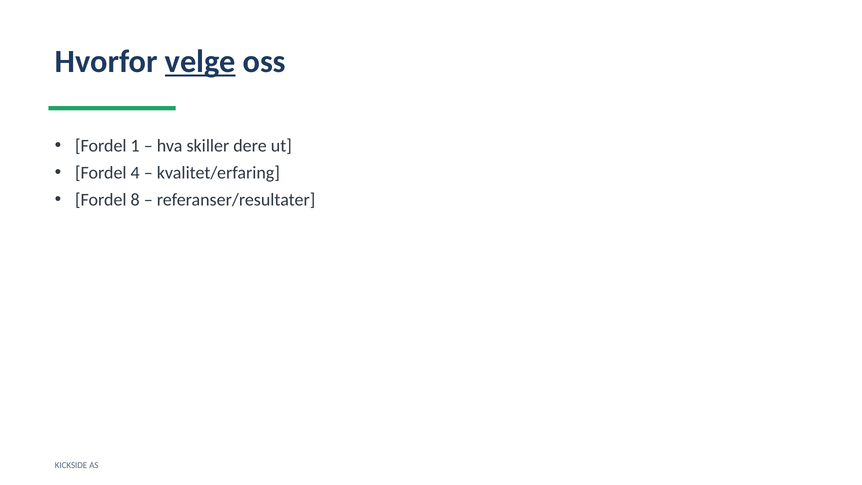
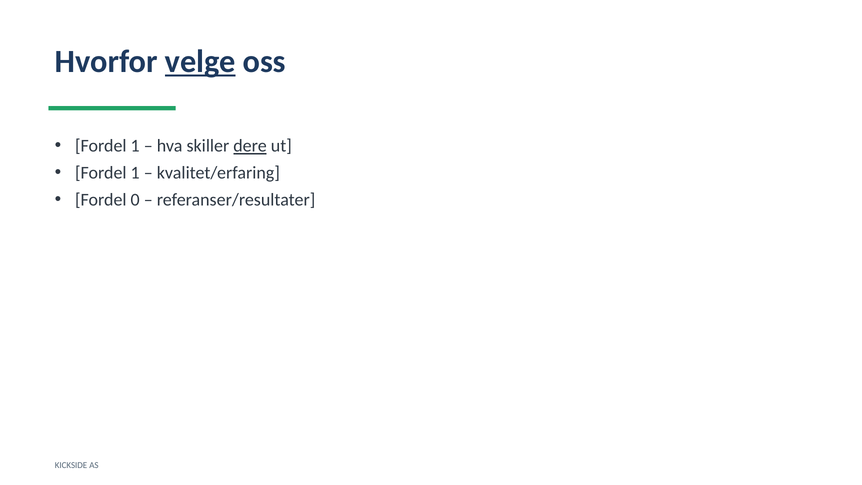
dere underline: none -> present (250, 146)
4: 4 -> 1 (135, 173)
8: 8 -> 0 (135, 200)
